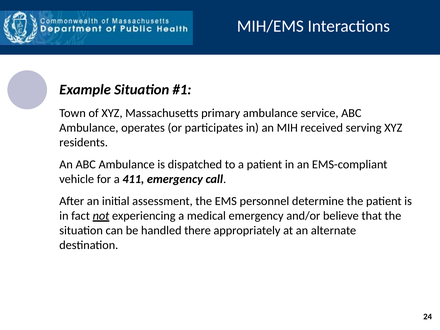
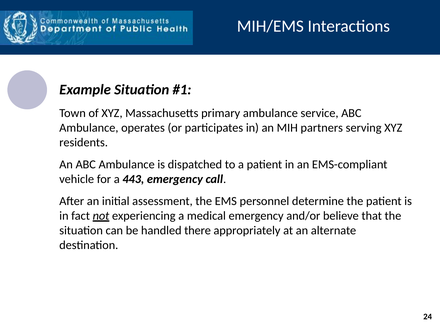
received: received -> partners (322, 128)
411: 411 -> 443 (133, 179)
